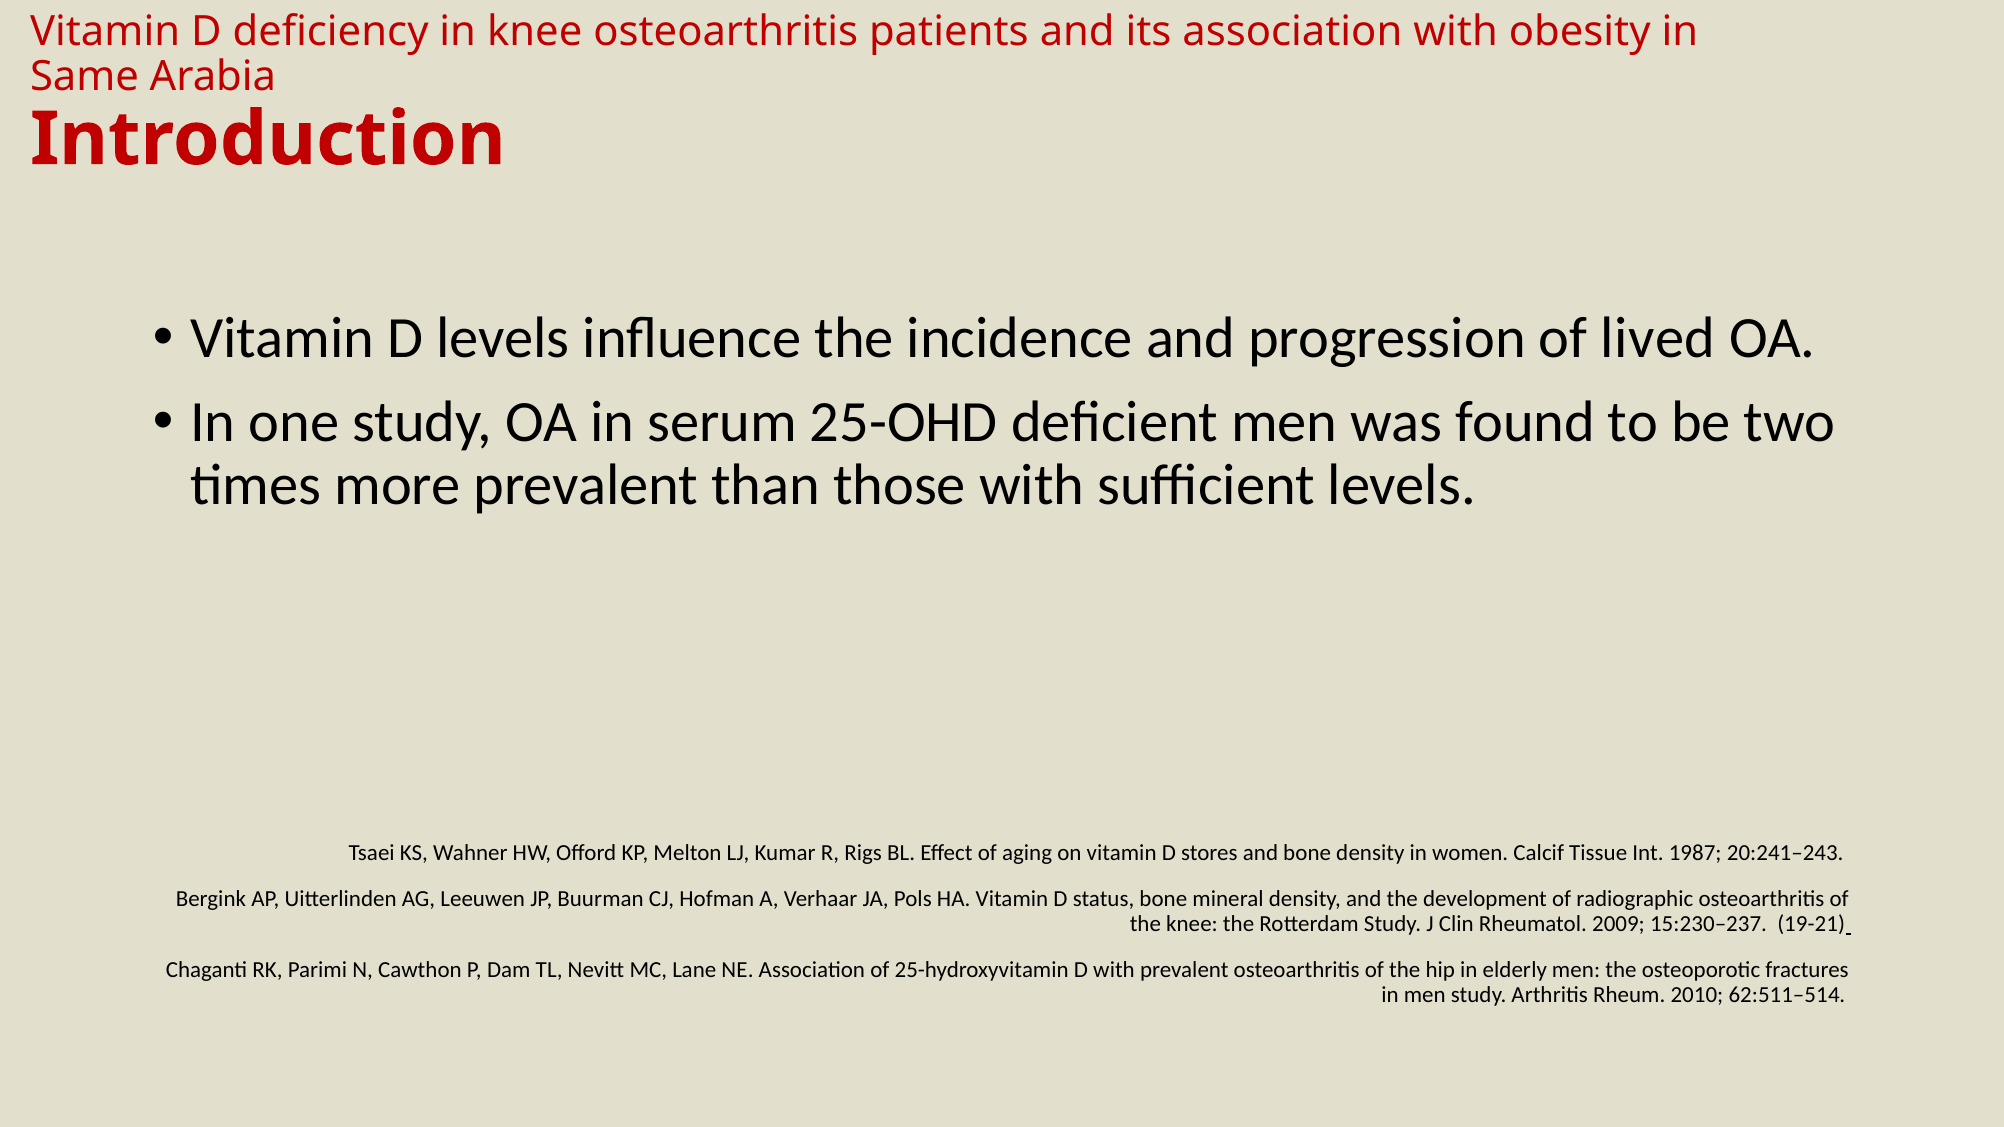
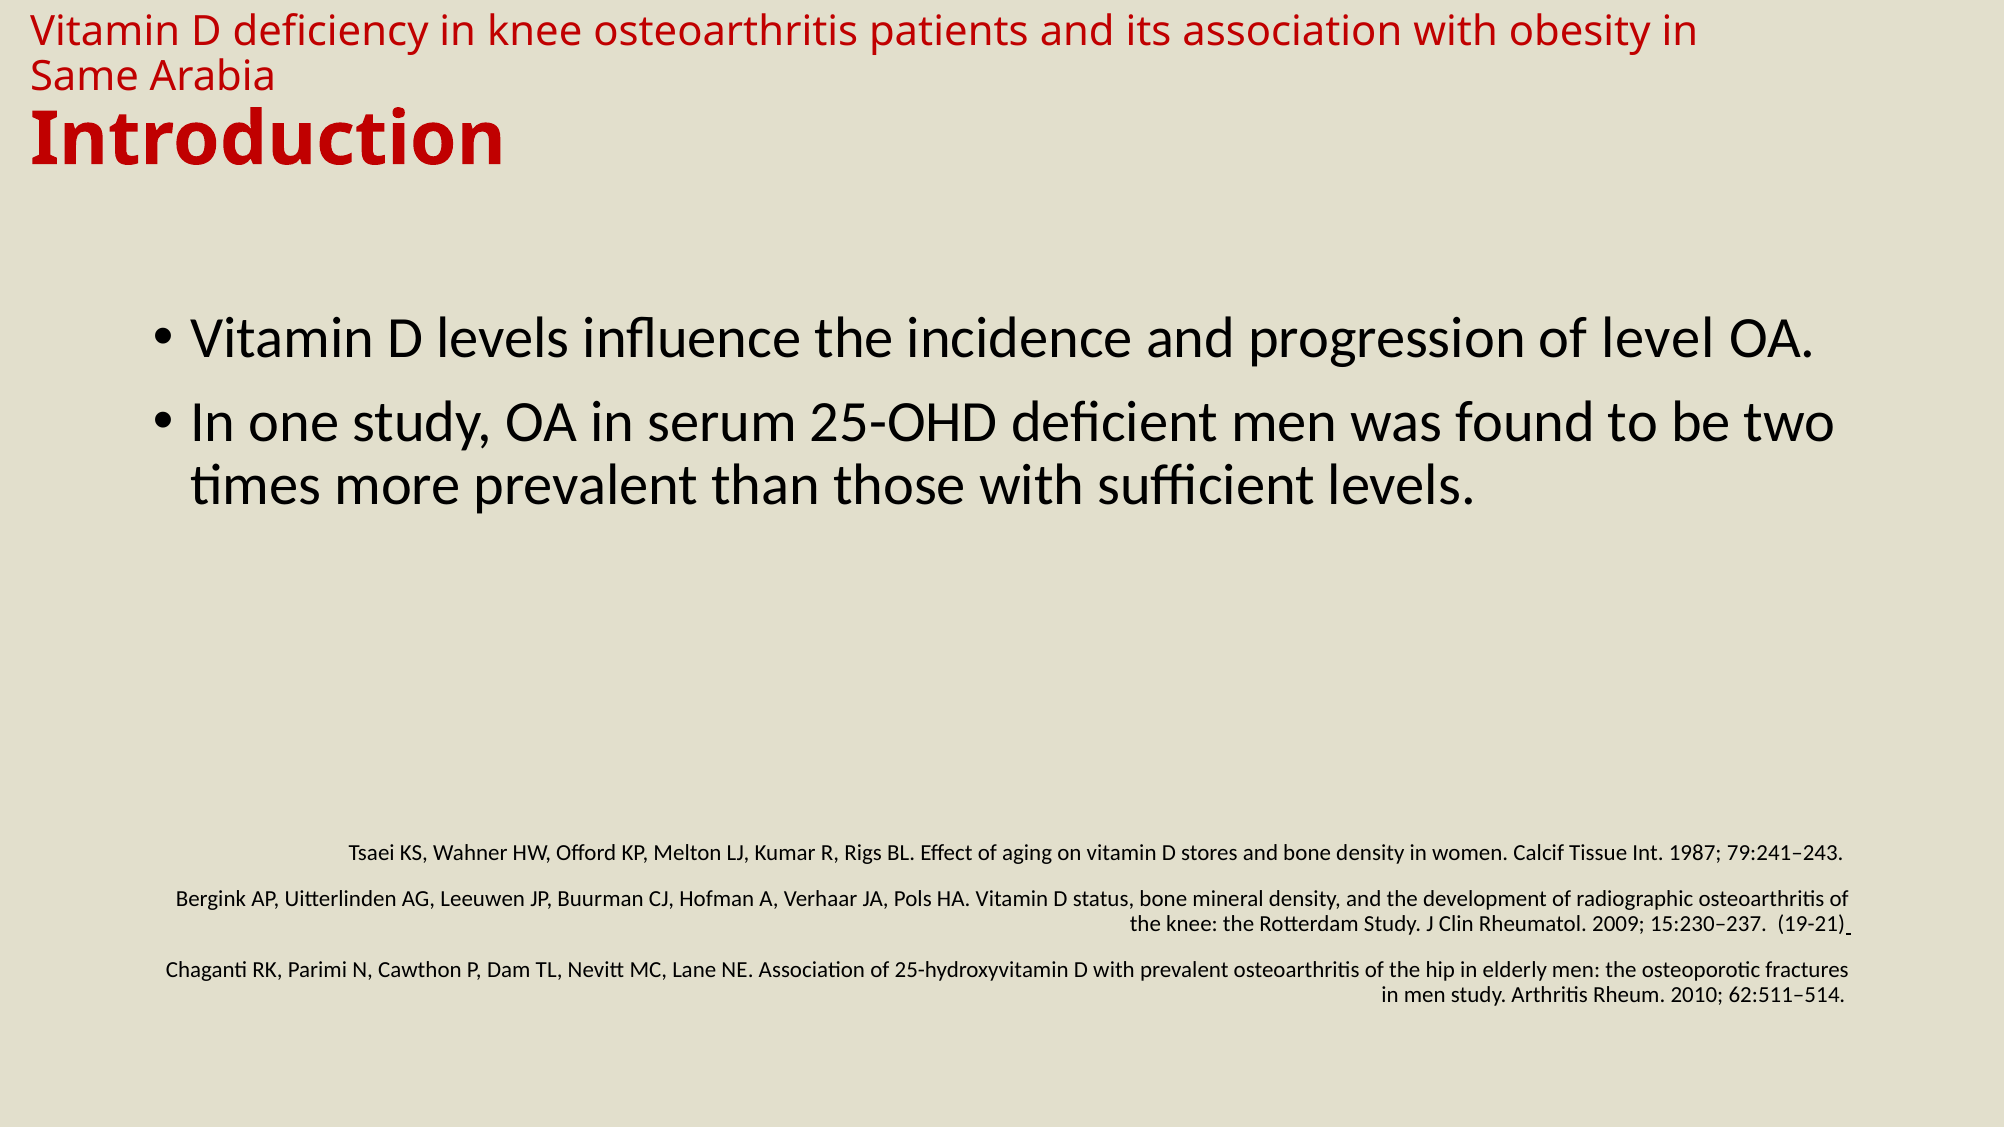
lived: lived -> level (1658, 339)
20:241–243: 20:241–243 -> 79:241–243 (1785, 854)
